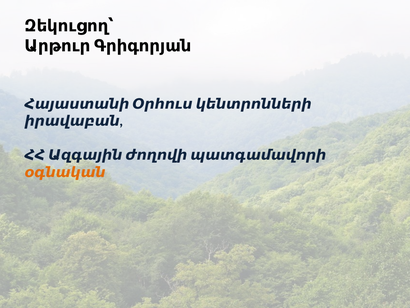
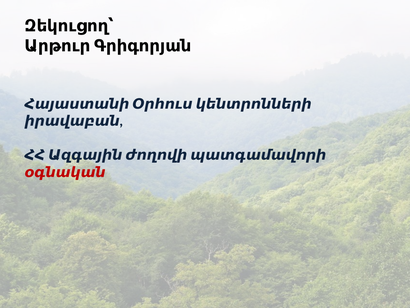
օգնական colour: orange -> red (65, 172)
